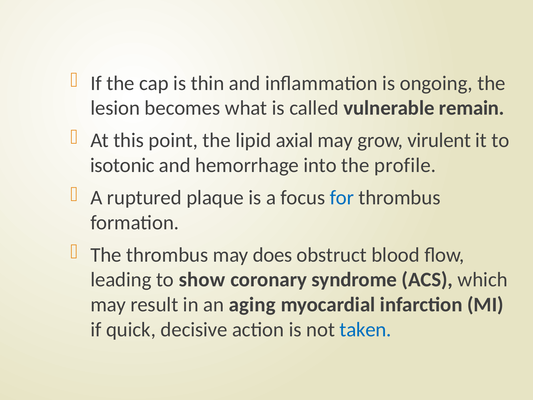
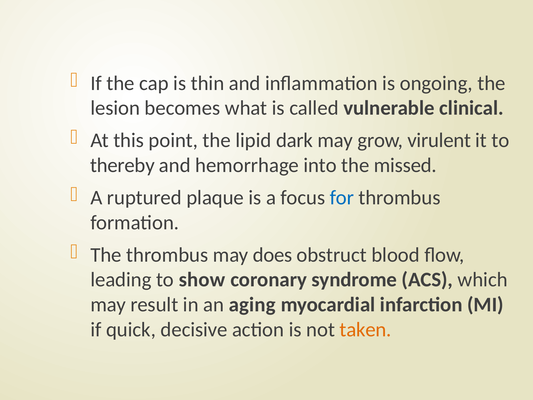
remain: remain -> clinical (472, 108)
axial: axial -> dark (294, 140)
isotonic: isotonic -> thereby (122, 165)
profile: profile -> missed (405, 165)
taken colour: blue -> orange (366, 329)
